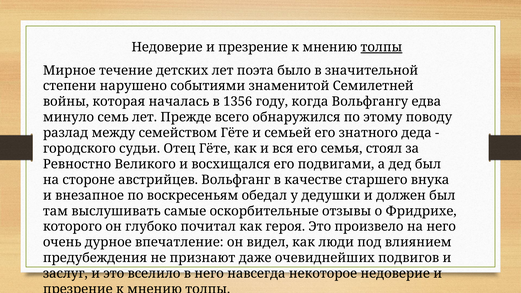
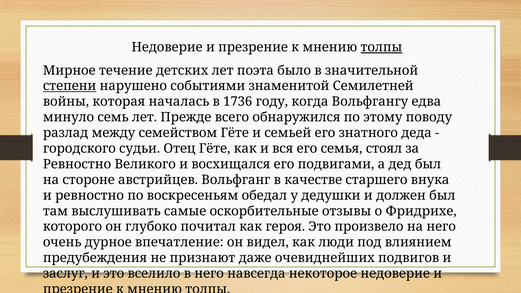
степени underline: none -> present (70, 86)
1356: 1356 -> 1736 (238, 102)
и внезапное: внезапное -> ревностно (90, 195)
